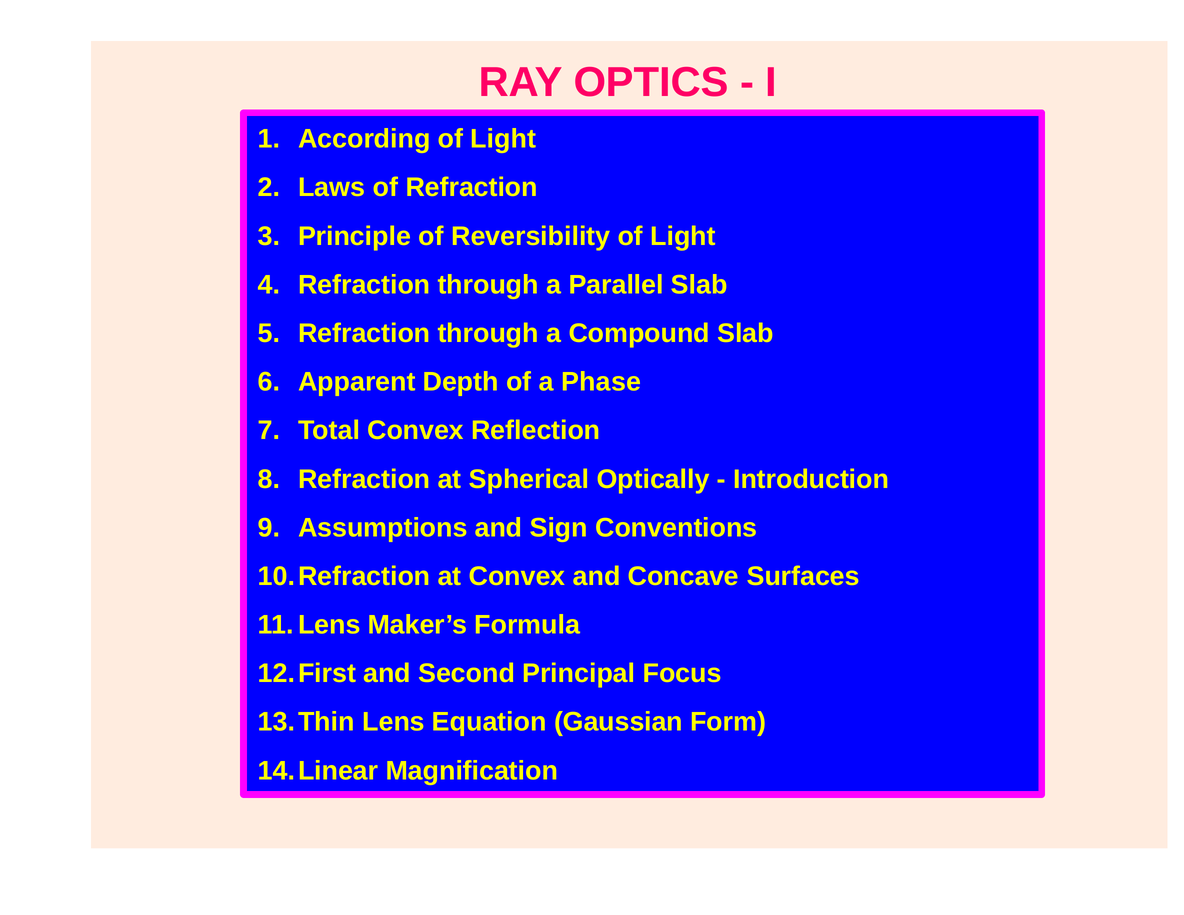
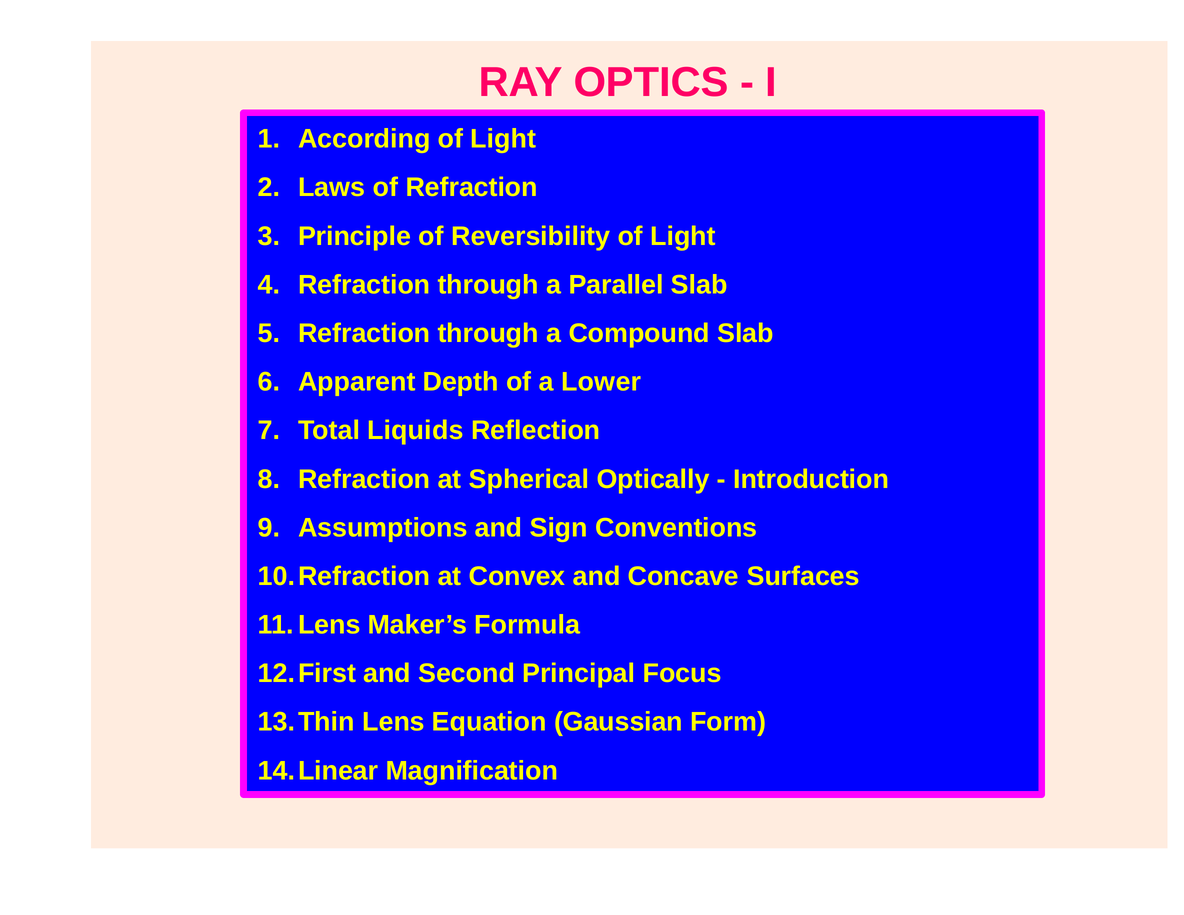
Phase: Phase -> Lower (601, 382)
Total Convex: Convex -> Liquids (415, 430)
